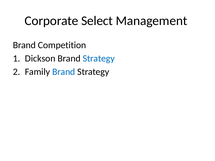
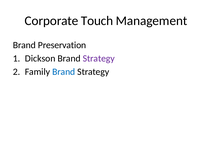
Select: Select -> Touch (97, 21)
Competition: Competition -> Preservation (62, 45)
Strategy colour: blue -> purple (99, 58)
